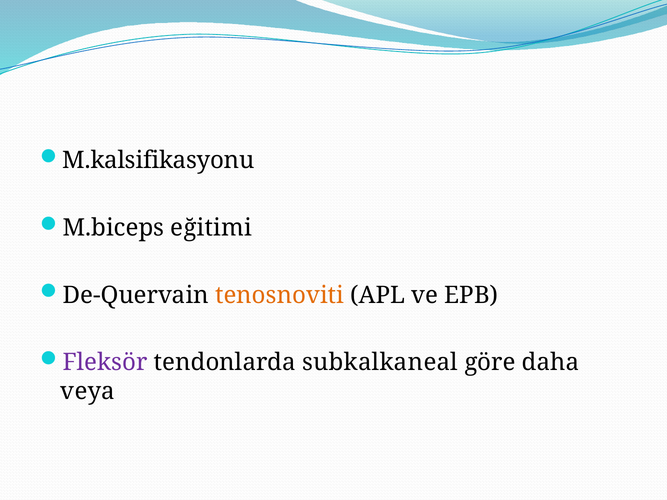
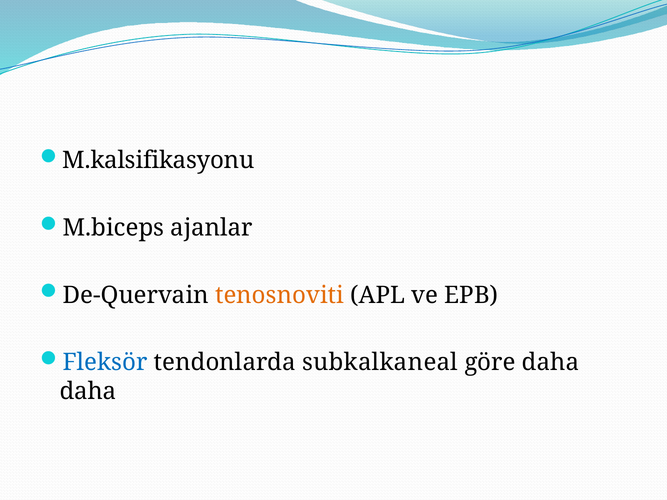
eğitimi: eğitimi -> ajanlar (211, 228)
Fleksör colour: purple -> blue (105, 363)
veya: veya -> daha (88, 392)
